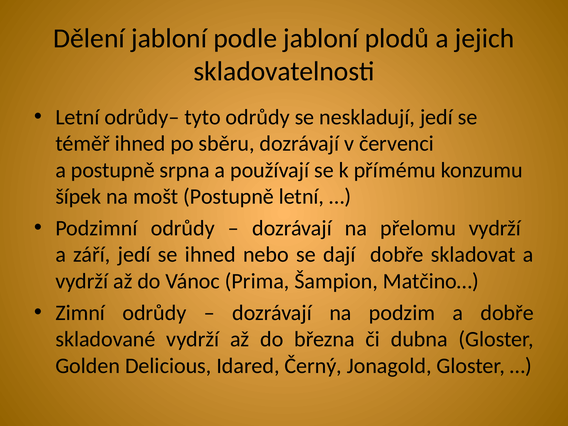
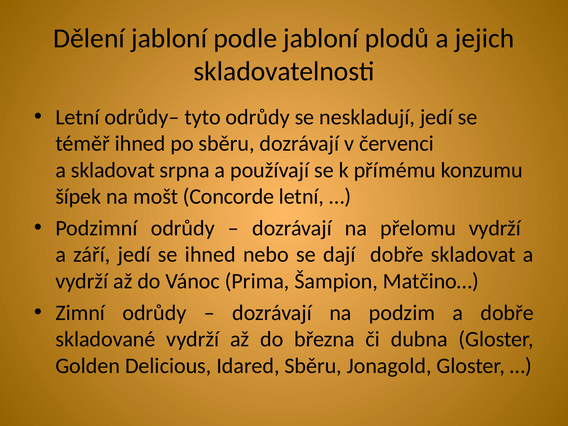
a postupně: postupně -> skladovat (113, 170)
mošt Postupně: Postupně -> Concorde (229, 197)
Idared Černý: Černý -> Sběru (313, 366)
